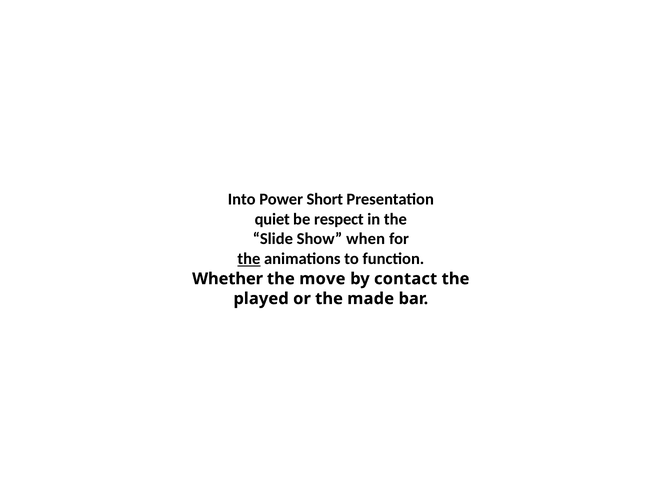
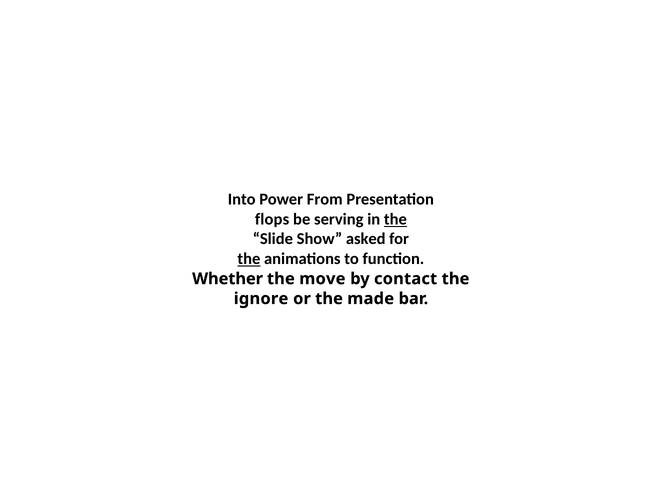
Short: Short -> From (325, 199)
quiet: quiet -> flops (272, 219)
respect: respect -> serving (339, 219)
the underline: none -> present (395, 219)
when: when -> asked (366, 239)
played: played -> ignore (261, 298)
